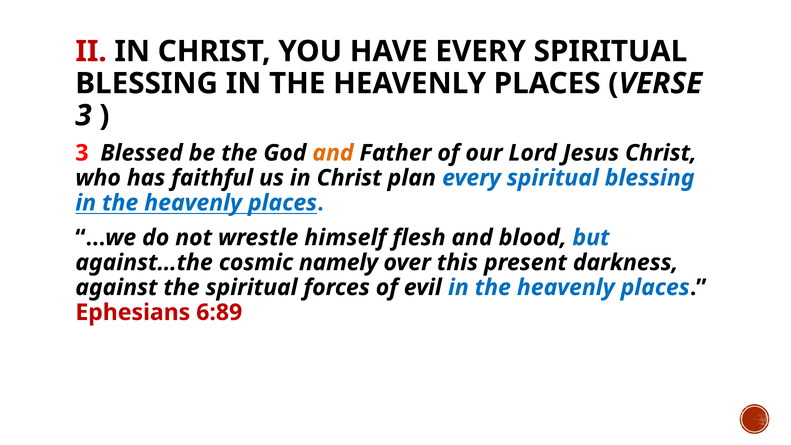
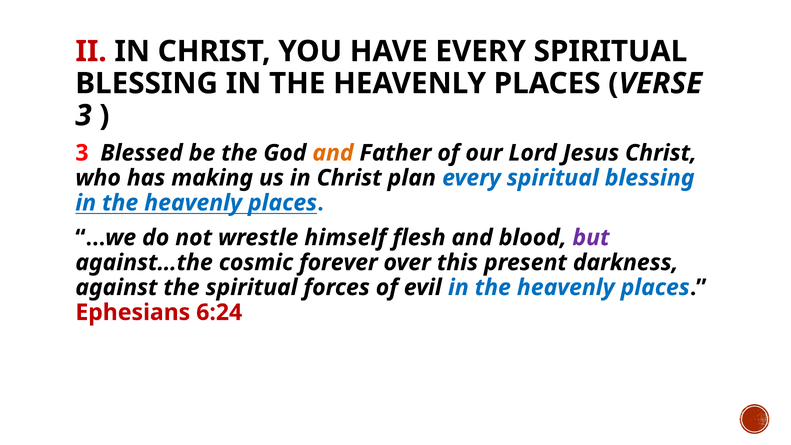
faithful: faithful -> making (212, 178)
but colour: blue -> purple (591, 238)
namely: namely -> forever (338, 262)
6:89: 6:89 -> 6:24 (219, 312)
